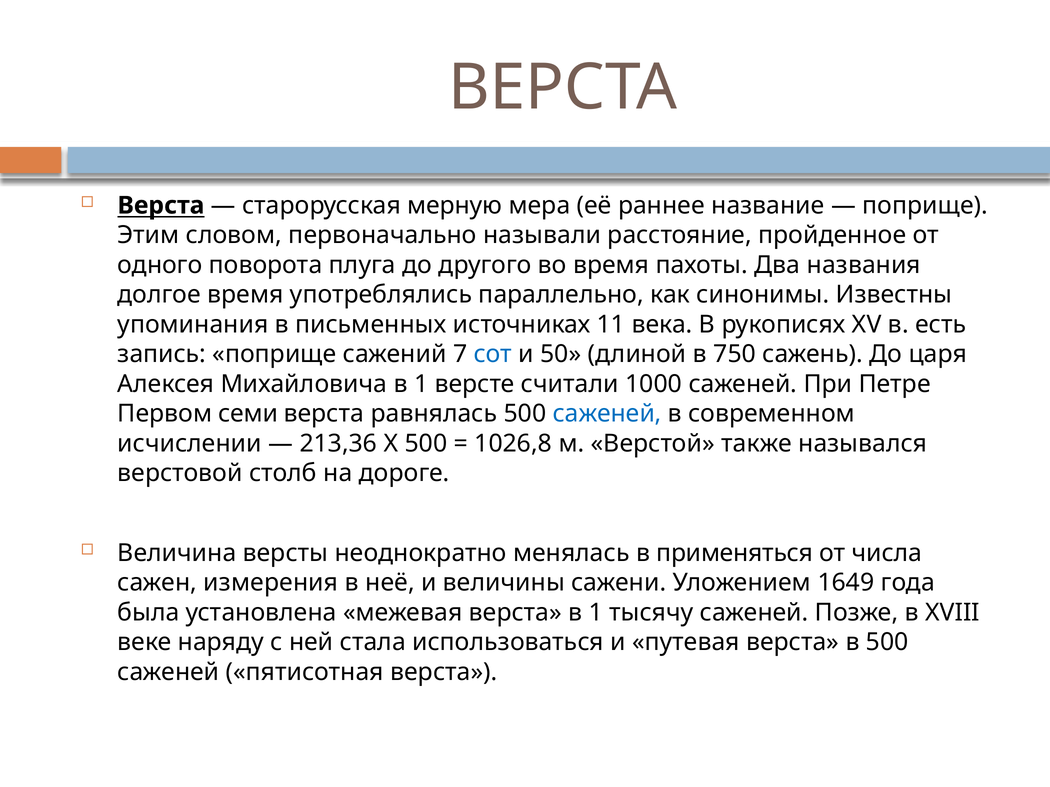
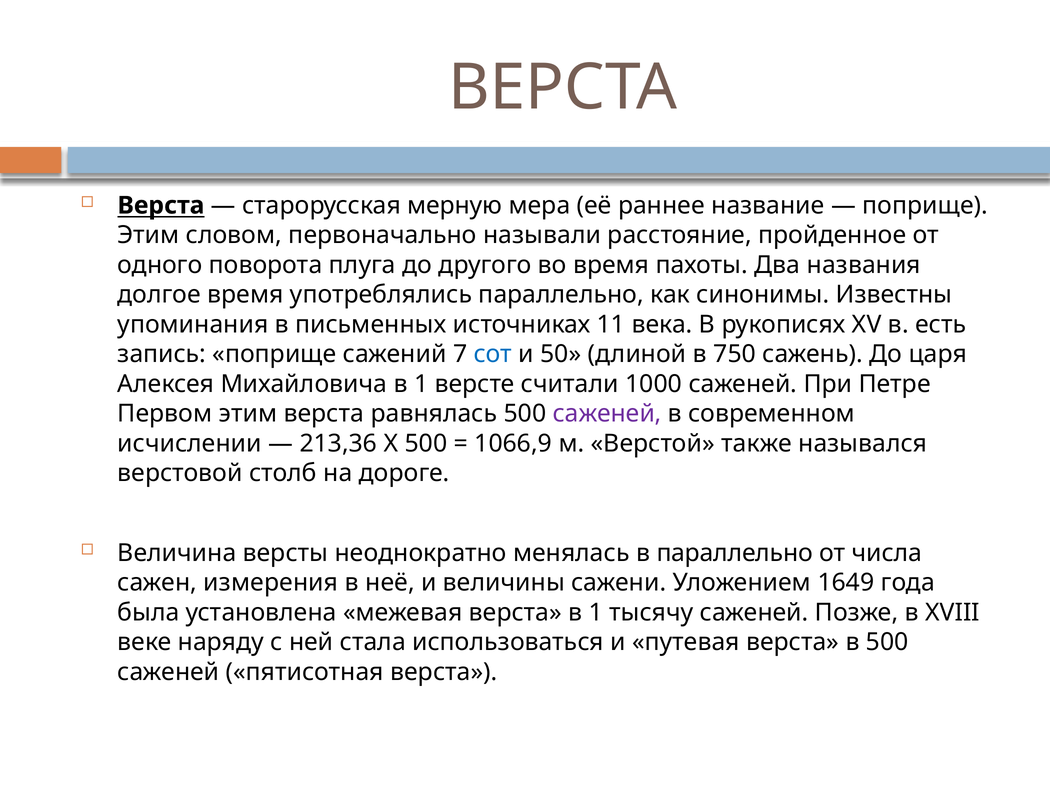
Первом семи: семи -> этим (248, 414)
саженей colour: blue -> purple (607, 414)
1026,8: 1026,8 -> 1066,9 (513, 444)
в применяться: применяться -> параллельно (735, 553)
